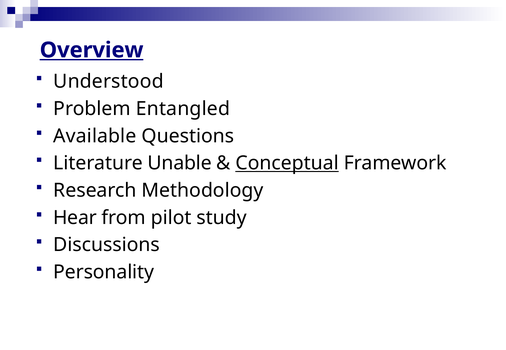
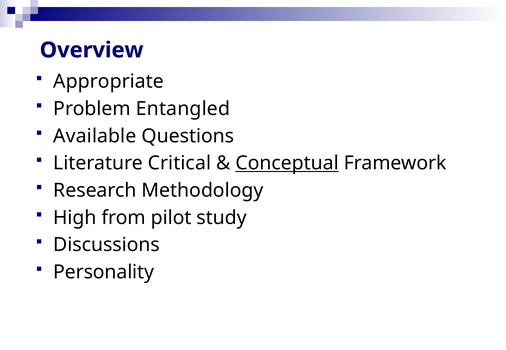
Overview underline: present -> none (92, 50)
Understood: Understood -> Appropriate (109, 82)
Unable: Unable -> Critical (179, 163)
Hear: Hear -> High (75, 218)
